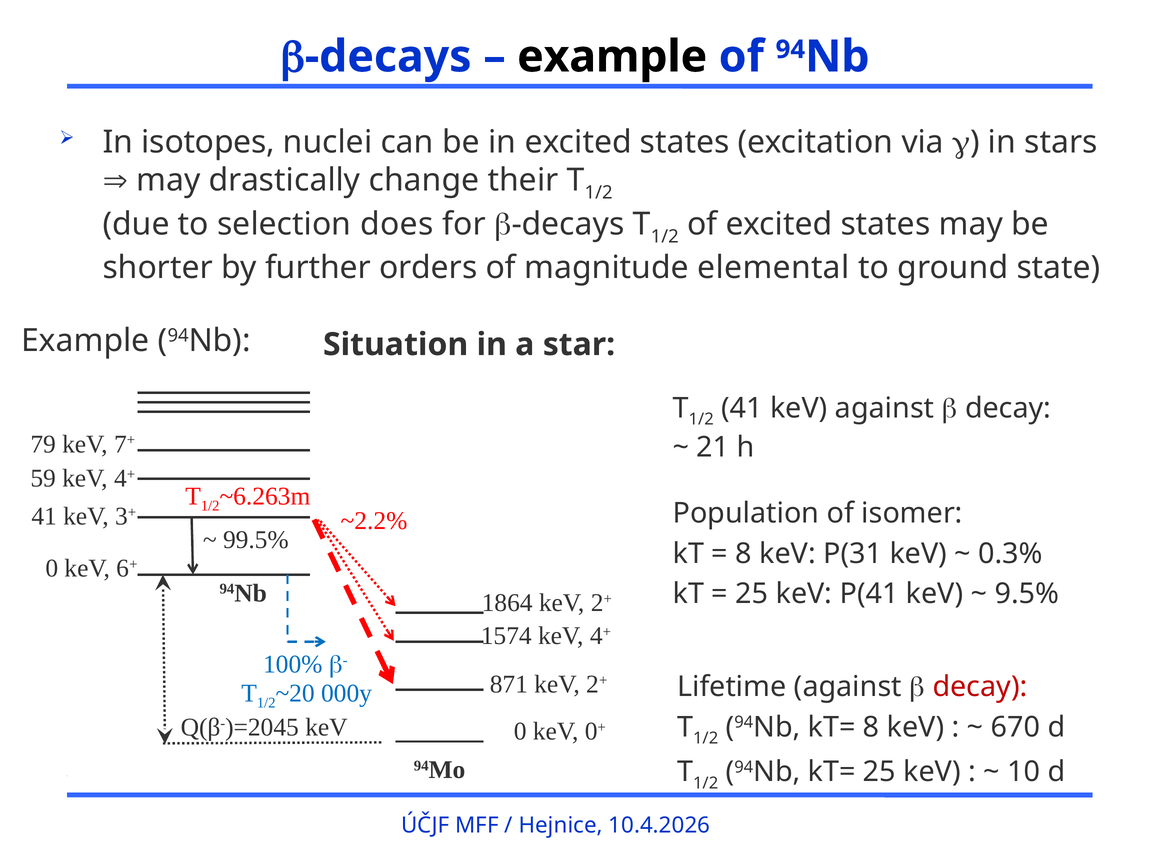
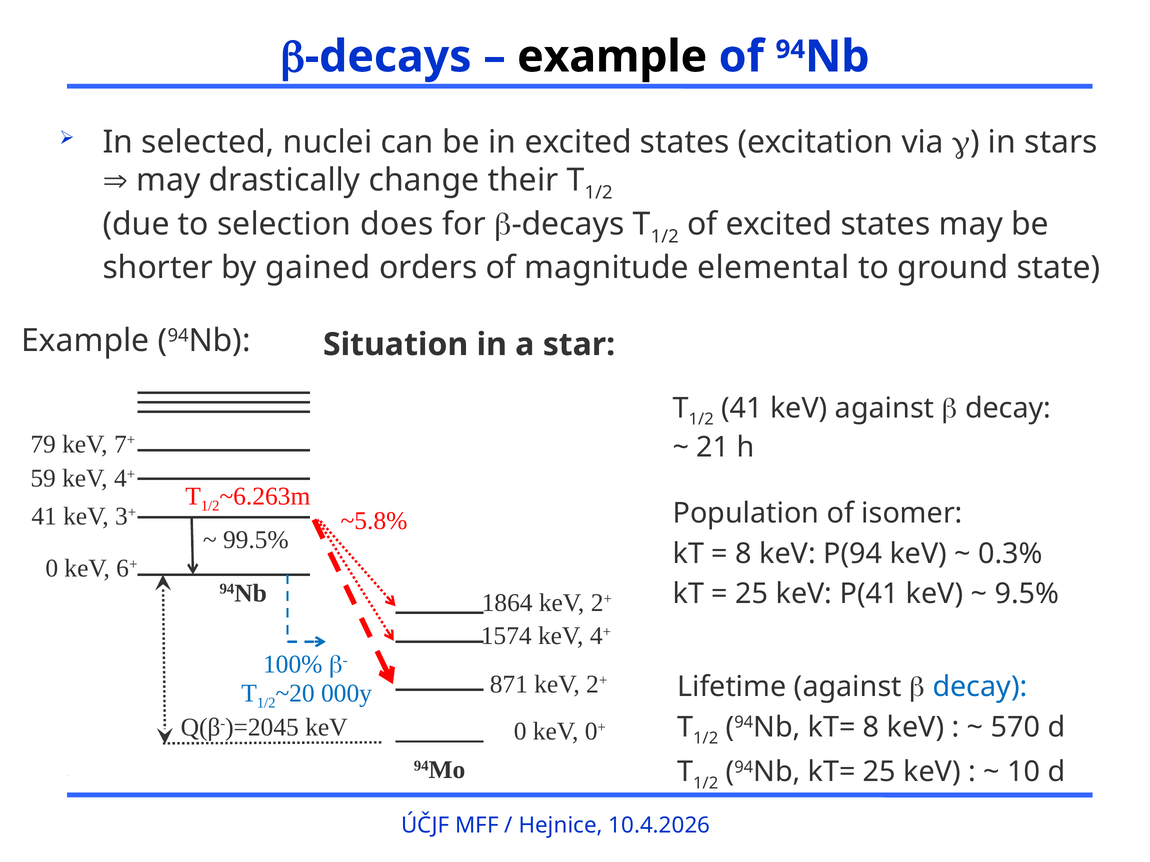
isotopes: isotopes -> selected (208, 142)
further: further -> gained (318, 268)
~2.2%: ~2.2% -> ~5.8% (374, 521)
P(31: P(31 -> P(94 (853, 554)
decay colour: red -> blue (980, 687)
670: 670 -> 570 (1015, 727)
